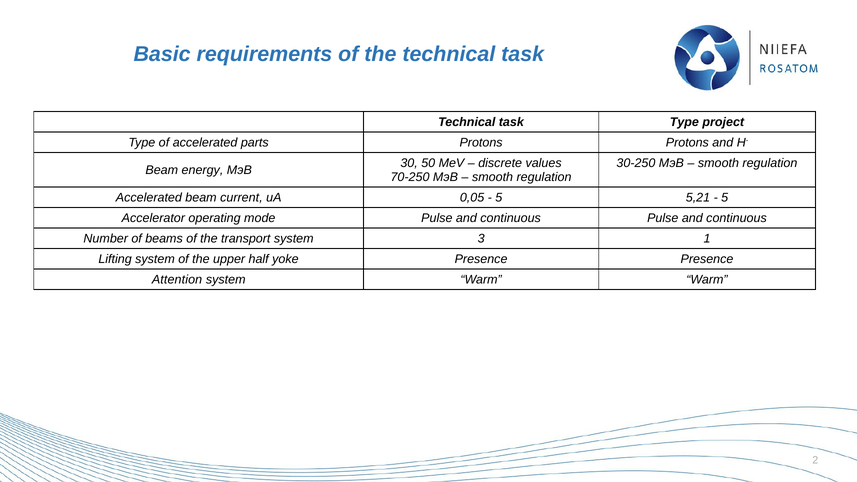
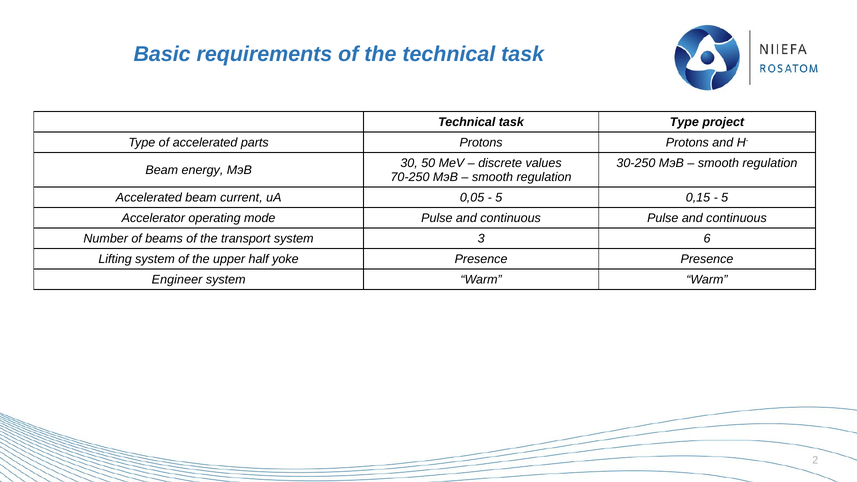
5,21: 5,21 -> 0,15 (698, 198)
1: 1 -> 6 (707, 239)
Attention: Attention -> Engineer (177, 280)
